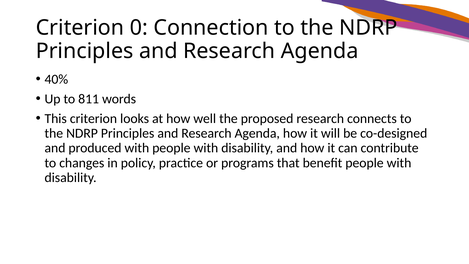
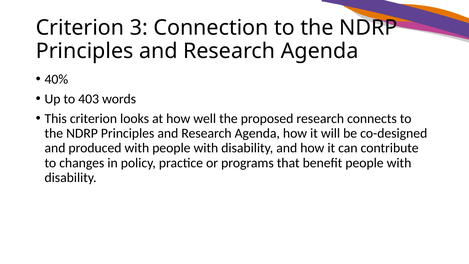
0: 0 -> 3 (139, 28)
811: 811 -> 403 (89, 99)
